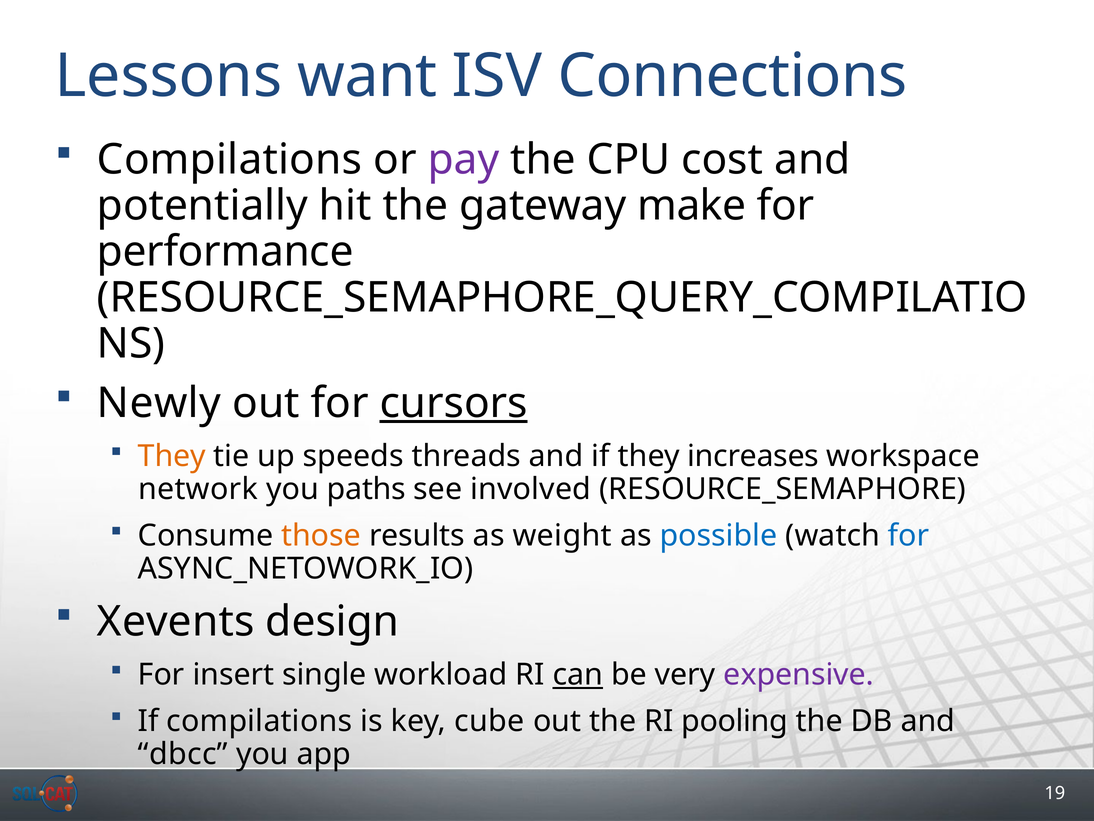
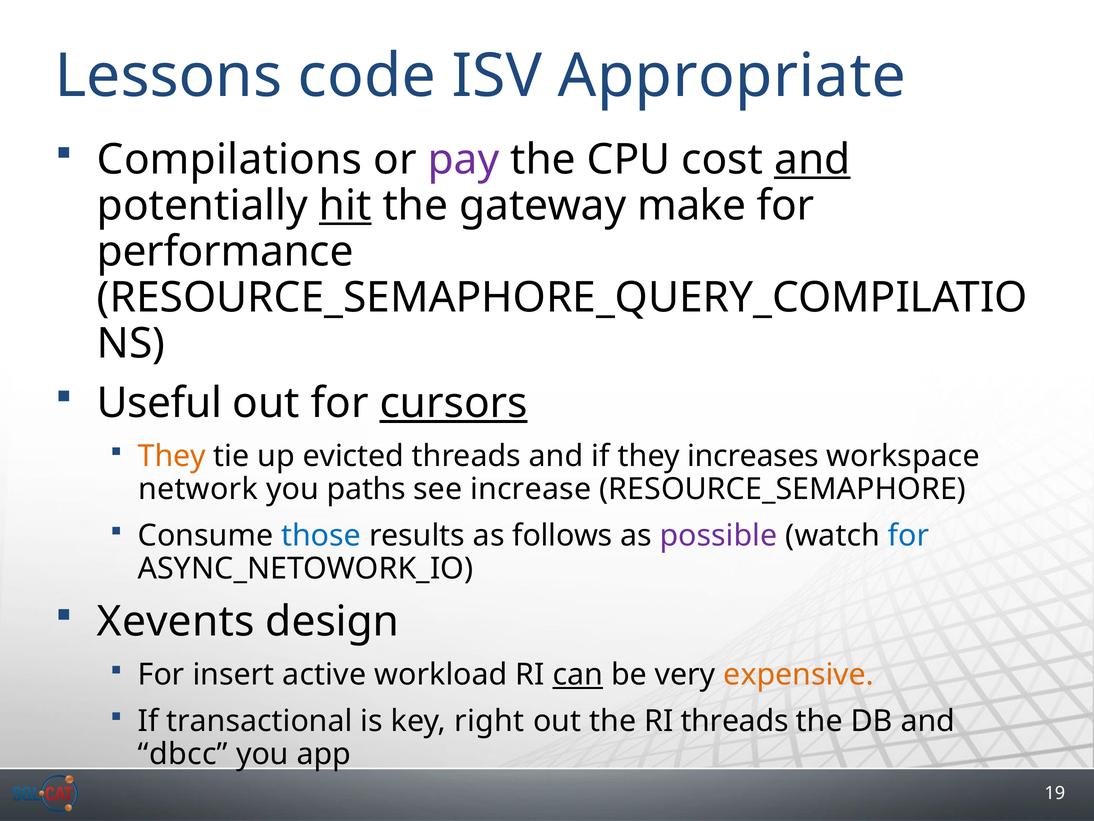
want: want -> code (367, 76)
Connections: Connections -> Appropriate (732, 76)
and underline: none -> present (812, 159)
hit underline: none -> present (345, 205)
Newly: Newly -> Useful (159, 403)
speeds: speeds -> evicted (353, 456)
involved: involved -> increase (531, 489)
those colour: orange -> blue (321, 535)
weight: weight -> follows (562, 535)
possible colour: blue -> purple (718, 535)
single: single -> active (324, 674)
expensive colour: purple -> orange (799, 674)
If compilations: compilations -> transactional (259, 721)
cube: cube -> right (489, 721)
RI pooling: pooling -> threads (735, 721)
